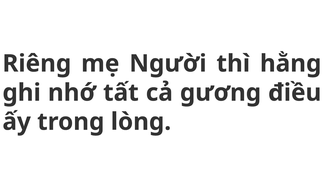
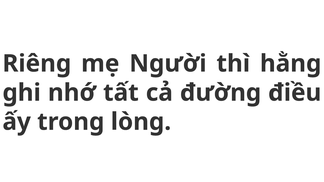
gương: gương -> đường (221, 93)
